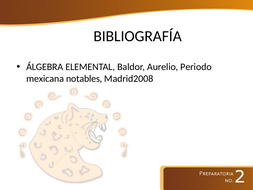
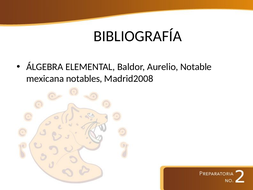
Periodo: Periodo -> Notable (196, 67)
